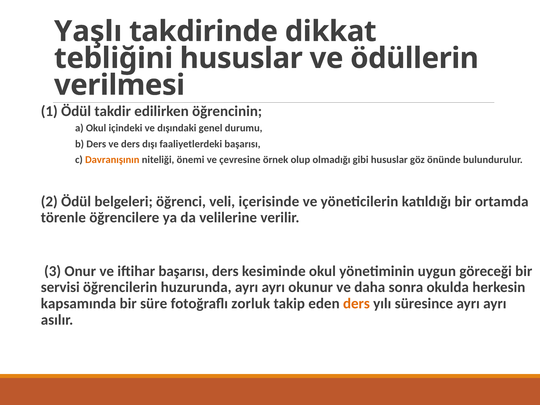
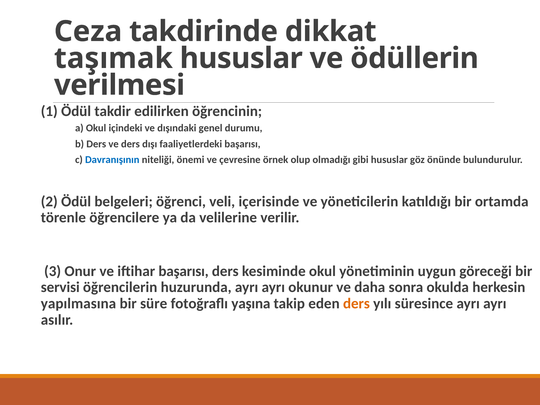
Yaşlı: Yaşlı -> Ceza (88, 31)
tebliğini: tebliğini -> taşımak (113, 58)
Davranışının colour: orange -> blue (112, 160)
kapsamında: kapsamında -> yapılmasına (78, 304)
zorluk: zorluk -> yaşına (251, 304)
